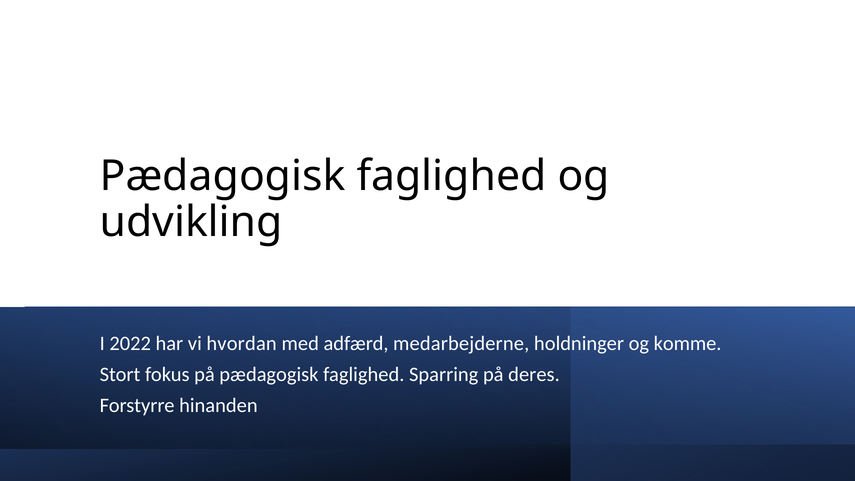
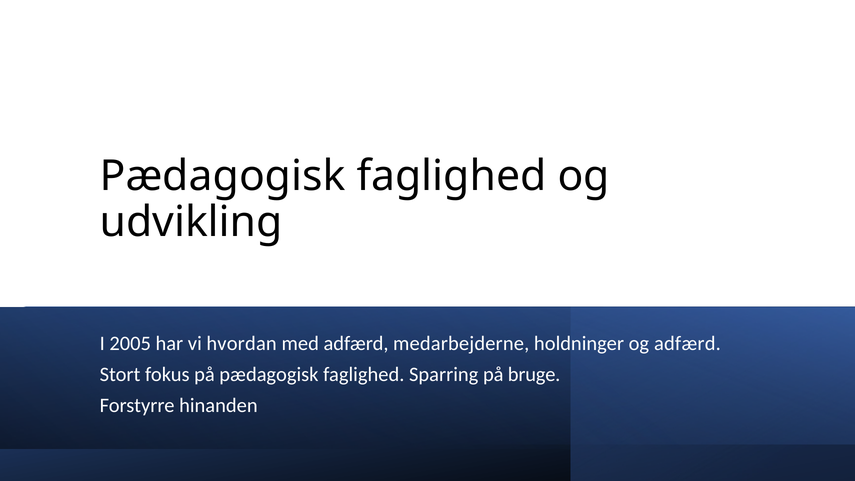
2022: 2022 -> 2005 (130, 343)
og komme: komme -> adfærd (687, 343)
deres: deres -> bruge (534, 374)
